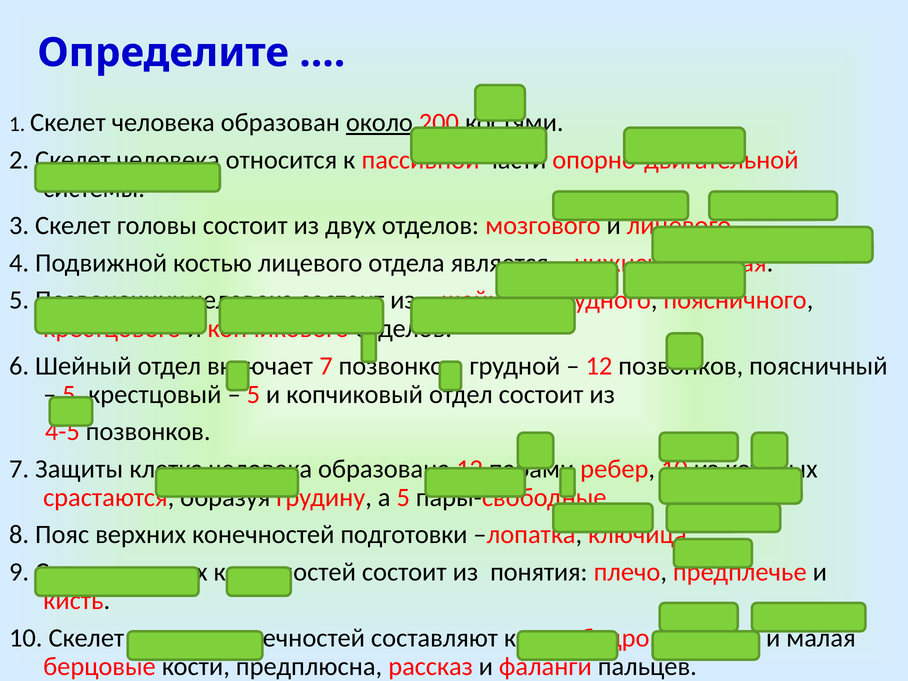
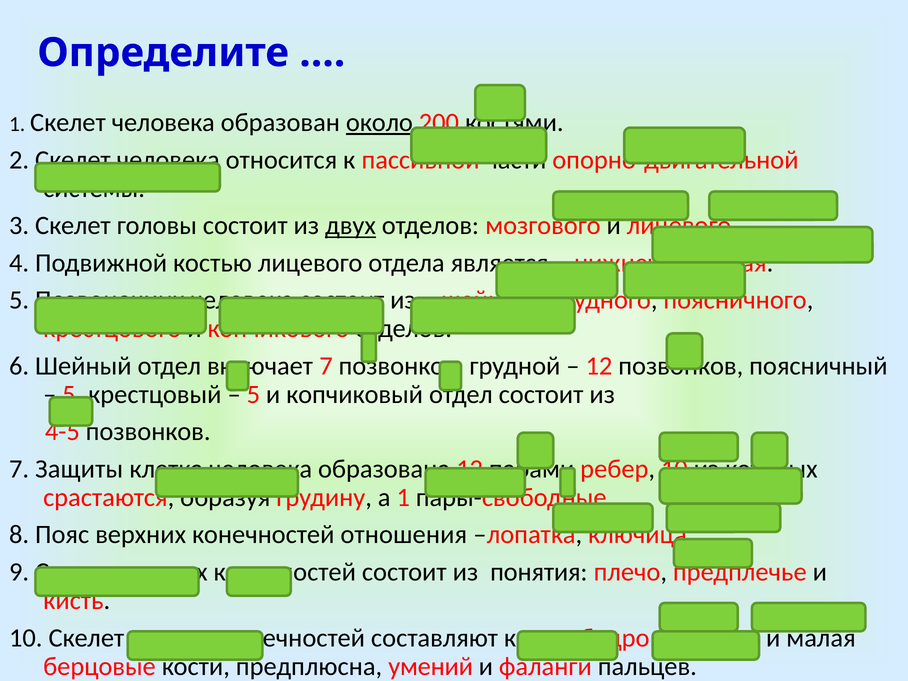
двух underline: none -> present (350, 226)
а 5: 5 -> 1 (403, 498)
подготовки: подготовки -> отношения (404, 535)
рассказ: рассказ -> умений (431, 666)
